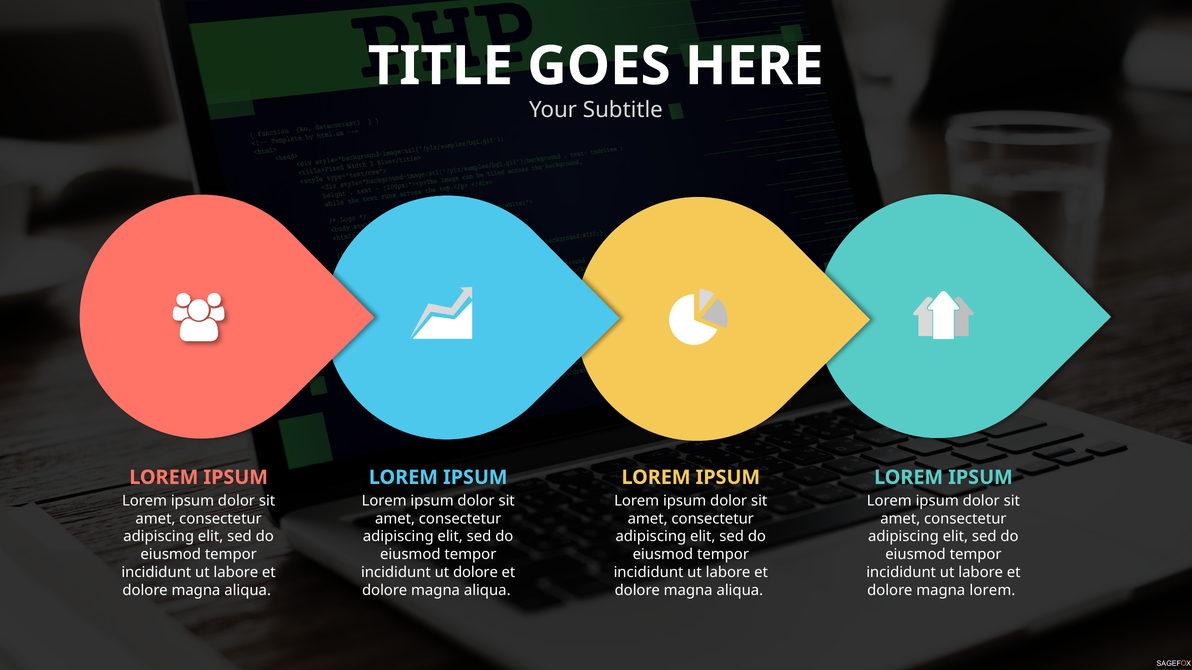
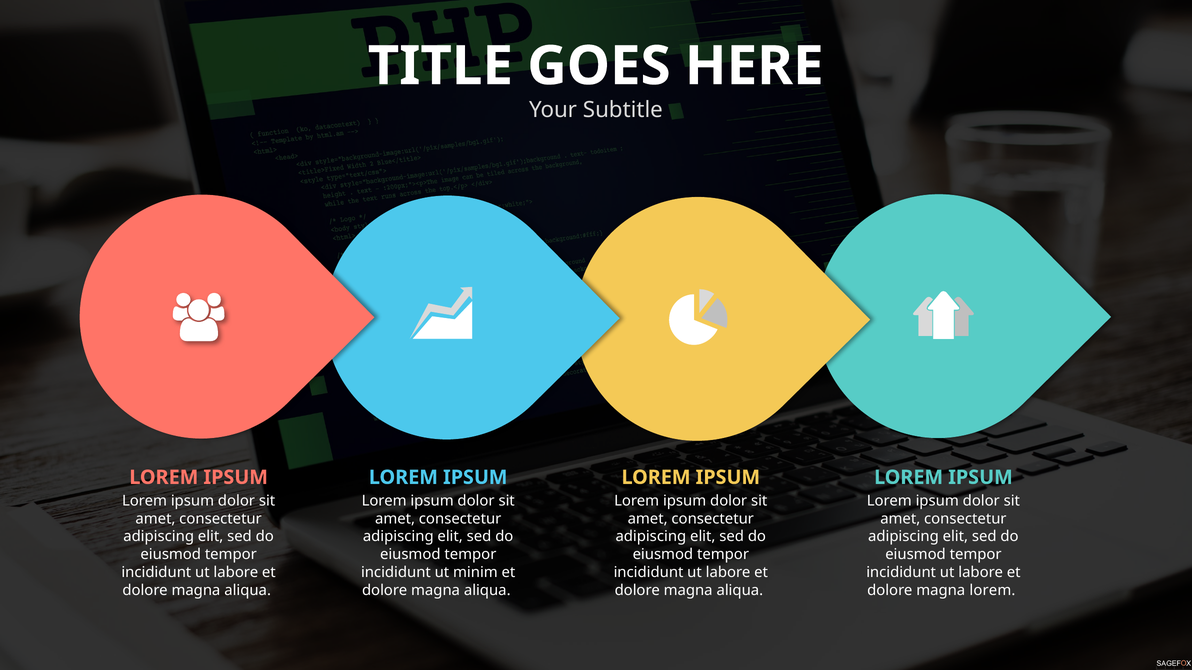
ut dolore: dolore -> minim (475, 573)
